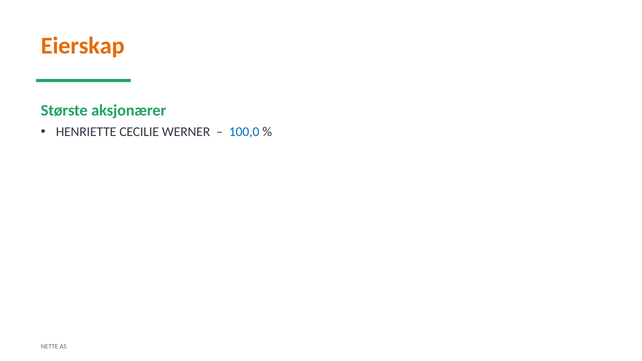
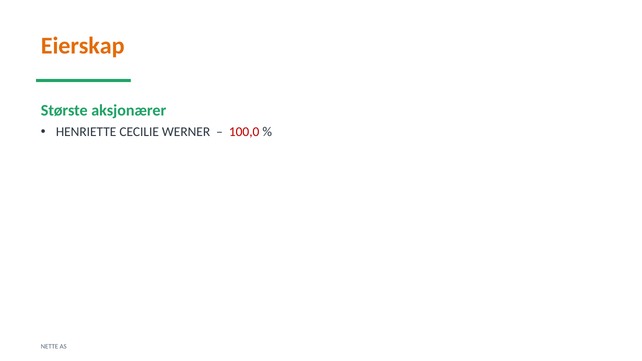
100,0 colour: blue -> red (244, 132)
